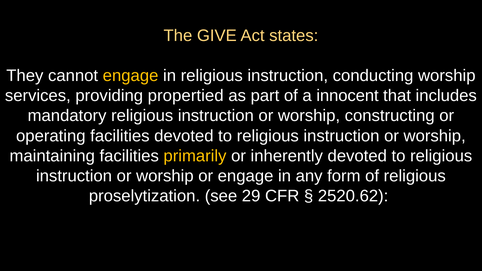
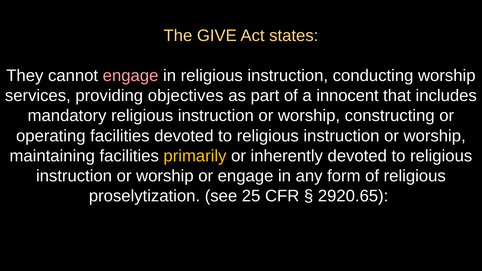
engage colour: yellow -> pink (131, 76)
propertied: propertied -> objectives (186, 96)
29: 29 -> 25 (251, 196)
2520.62: 2520.62 -> 2920.65 (353, 196)
